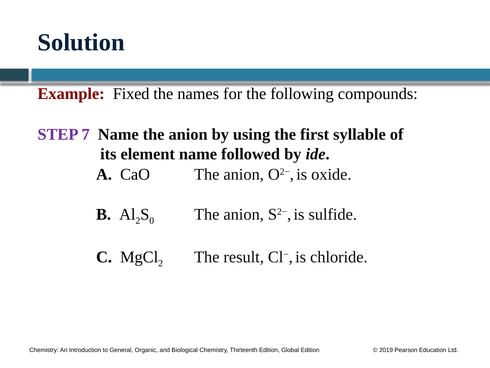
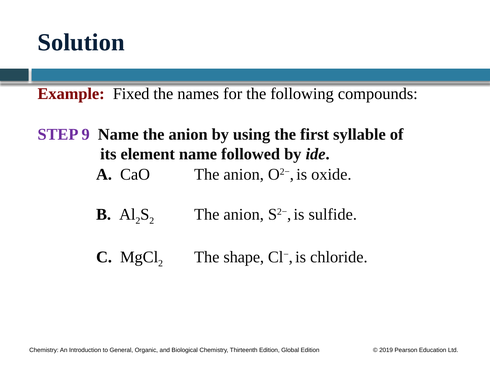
7: 7 -> 9 (86, 134)
0: 0 -> 2 (152, 221)
result: result -> shape (244, 257)
